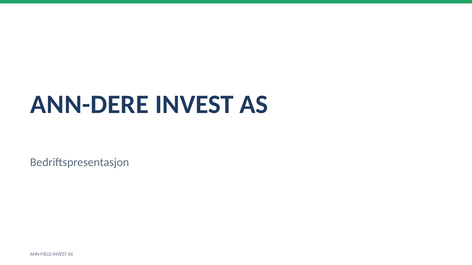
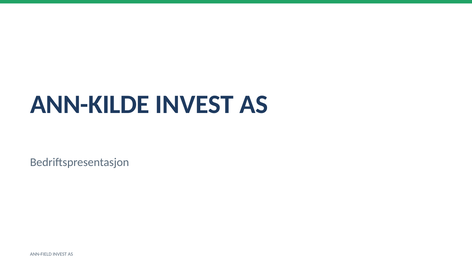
ANN-DERE: ANN-DERE -> ANN-KILDE (90, 105)
